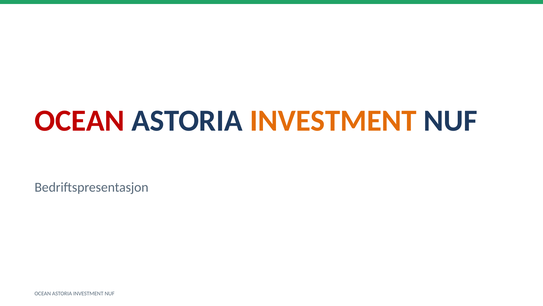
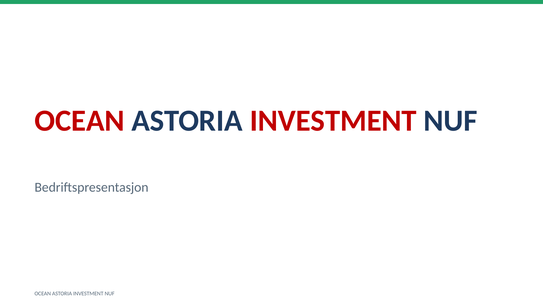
INVESTMENT colour: orange -> red (333, 120)
